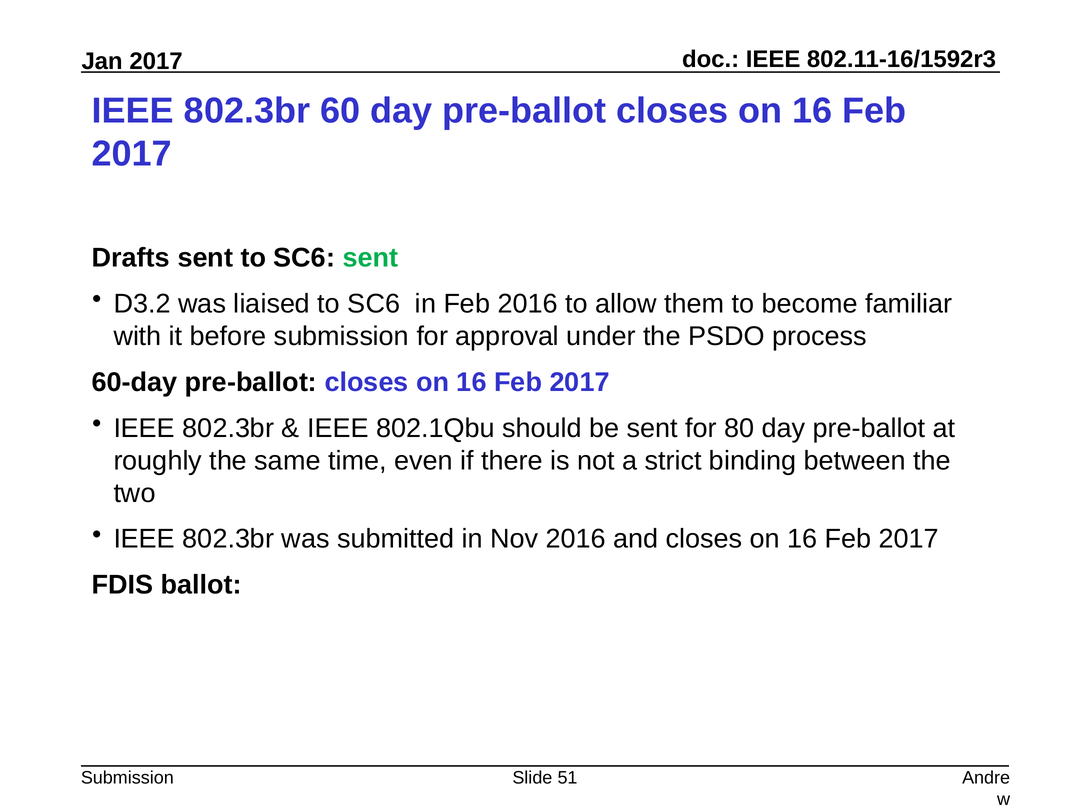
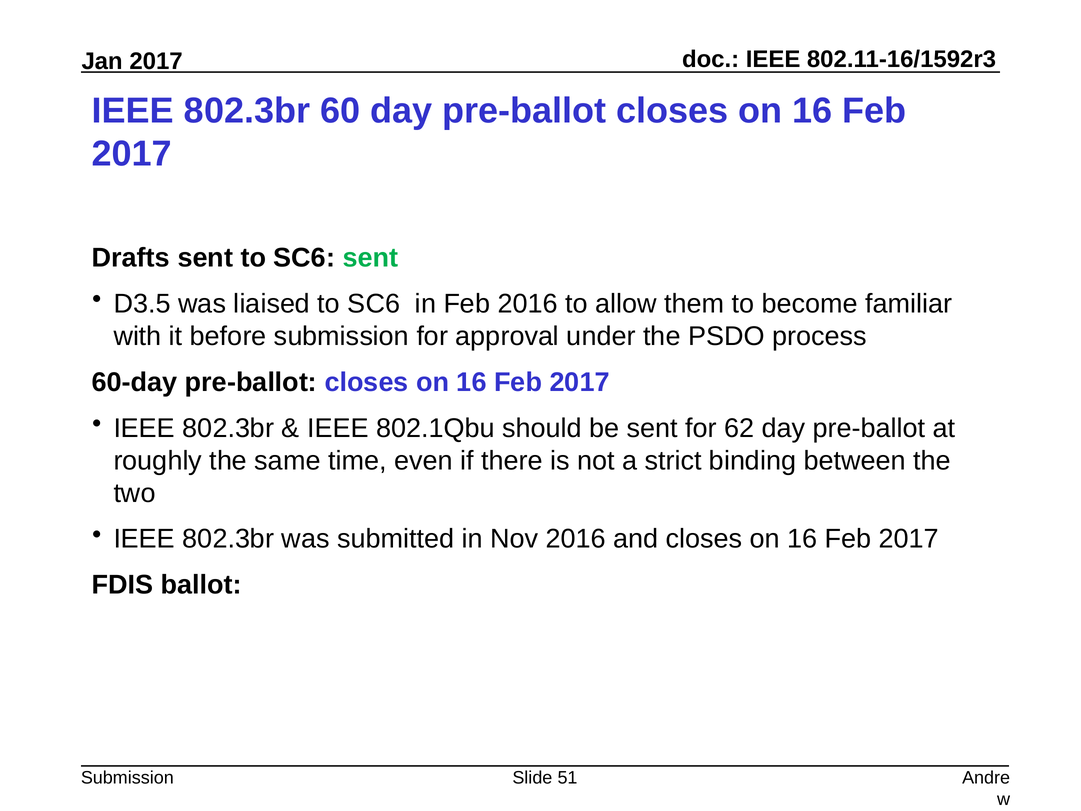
D3.2: D3.2 -> D3.5 (142, 304)
80: 80 -> 62 (739, 428)
